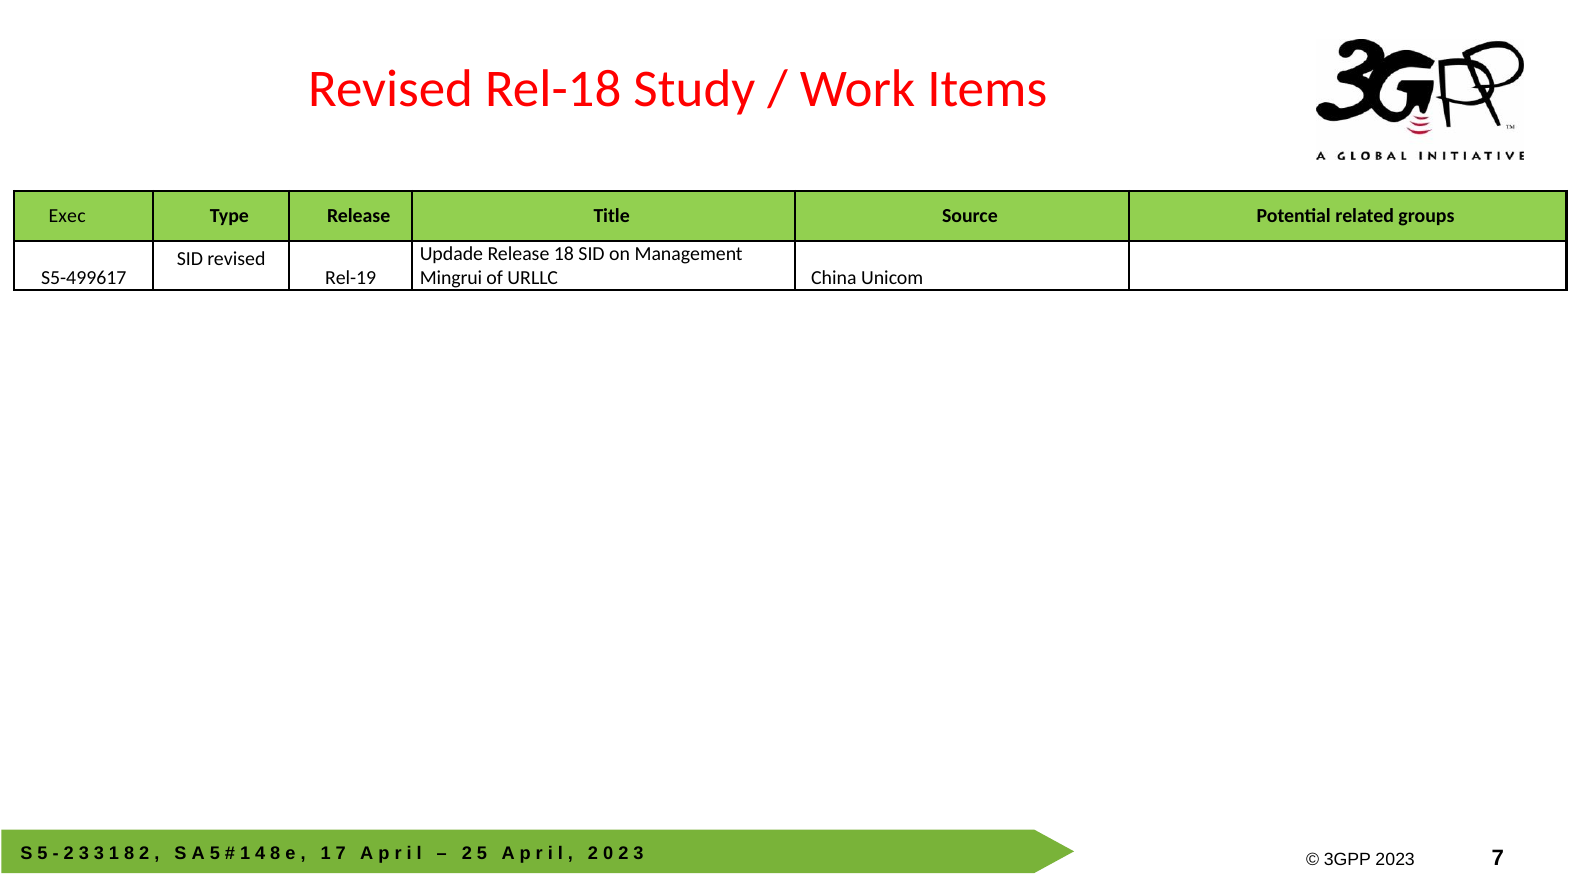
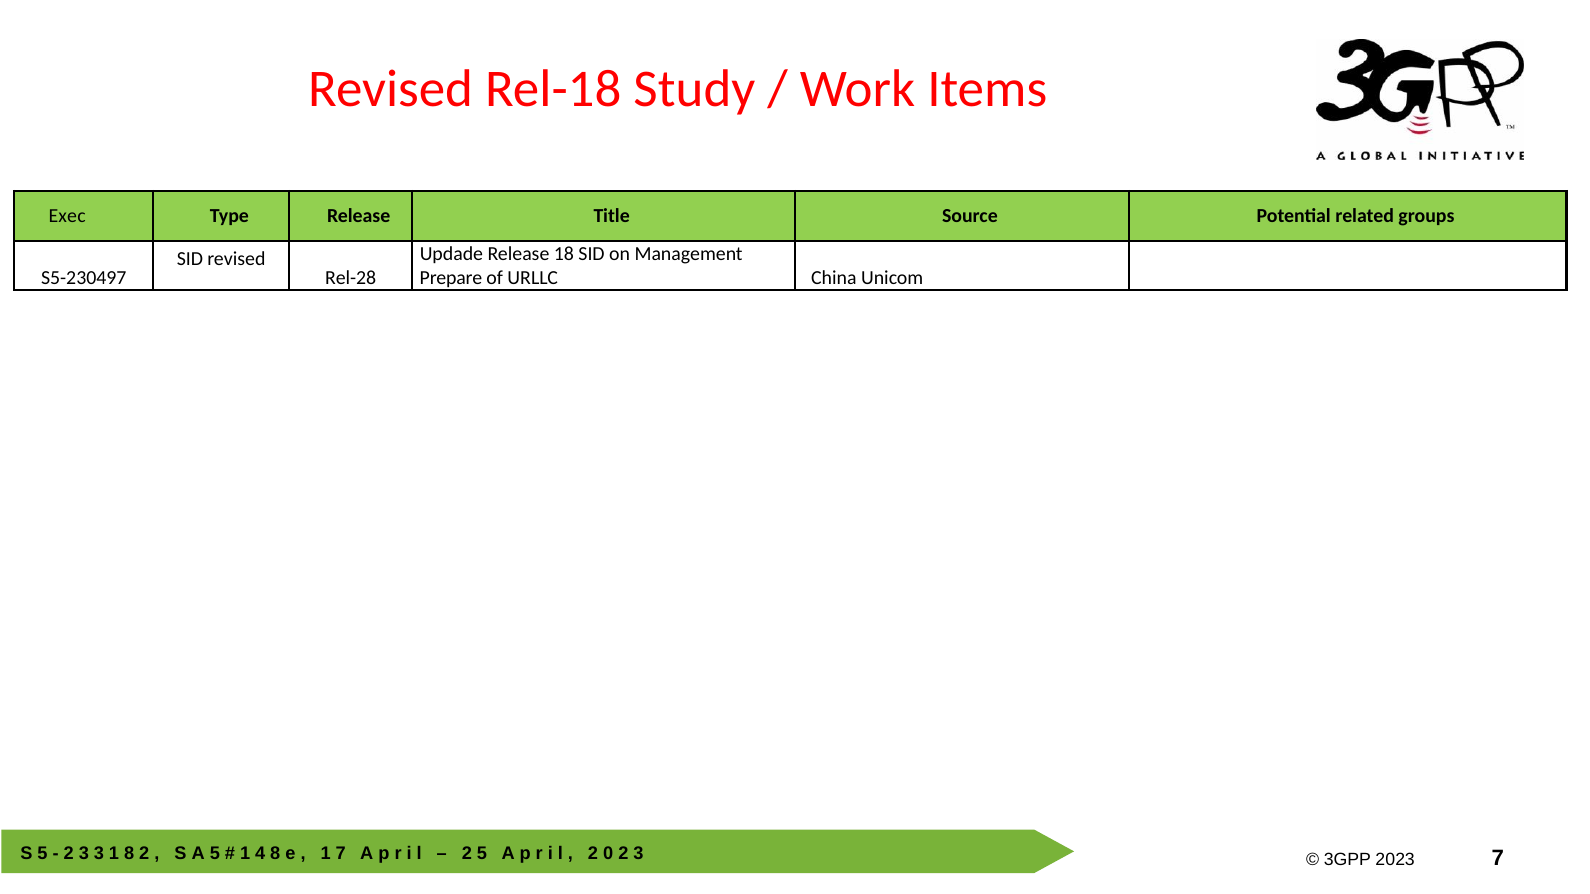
S5-499617: S5-499617 -> S5-230497 (84, 278)
Rel-19: Rel-19 -> Rel-28 (351, 278)
Mingrui: Mingrui -> Prepare (451, 278)
